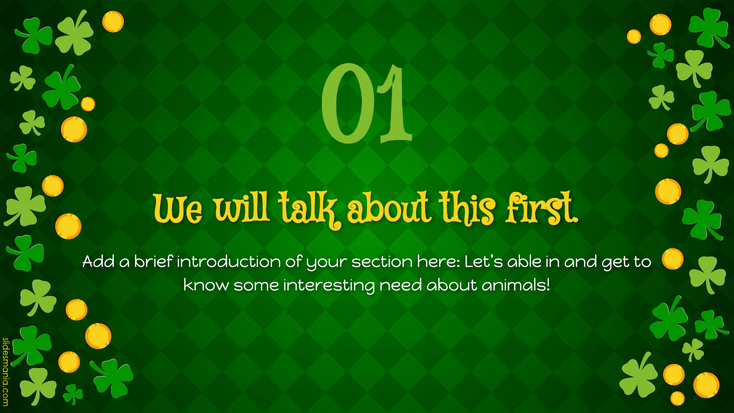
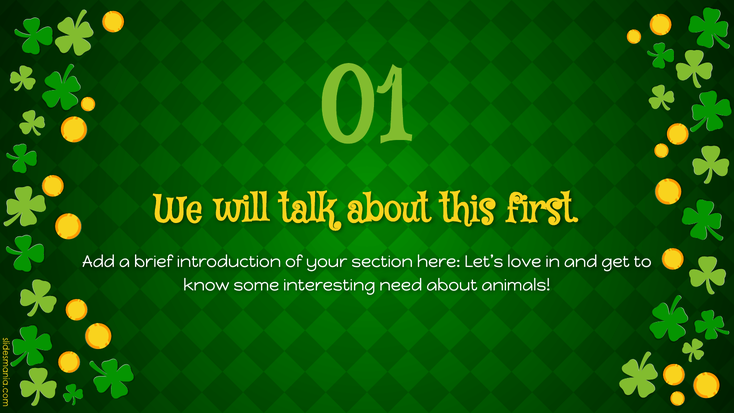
able: able -> love (524, 262)
